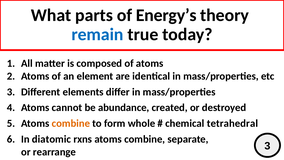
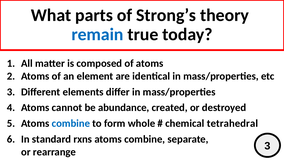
Energy’s: Energy’s -> Strong’s (166, 15)
combine colour: orange -> blue (71, 123)
diatomic: diatomic -> standard (52, 139)
